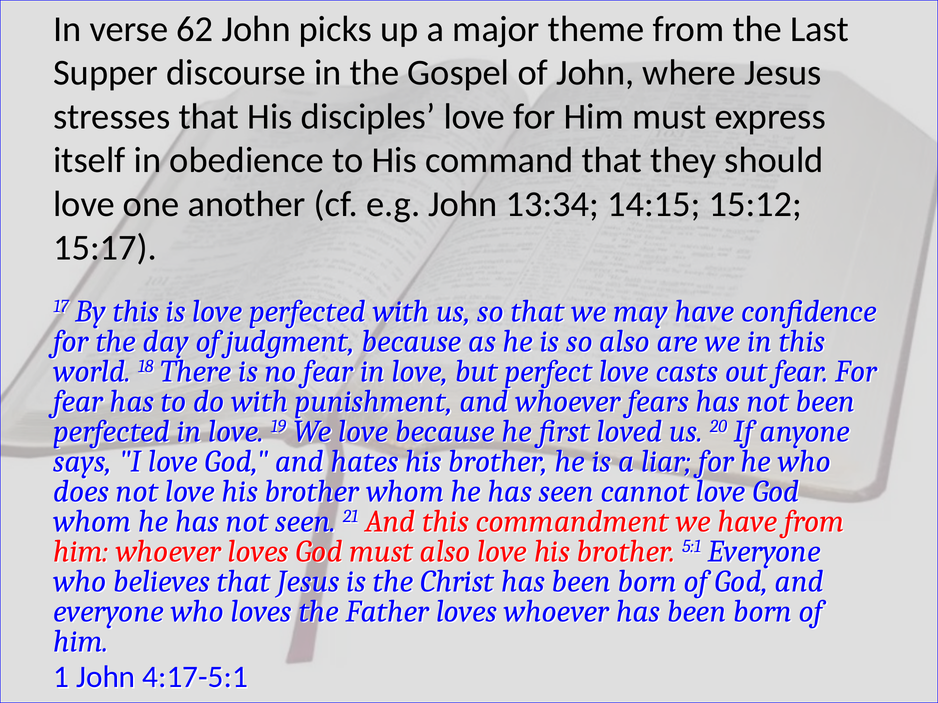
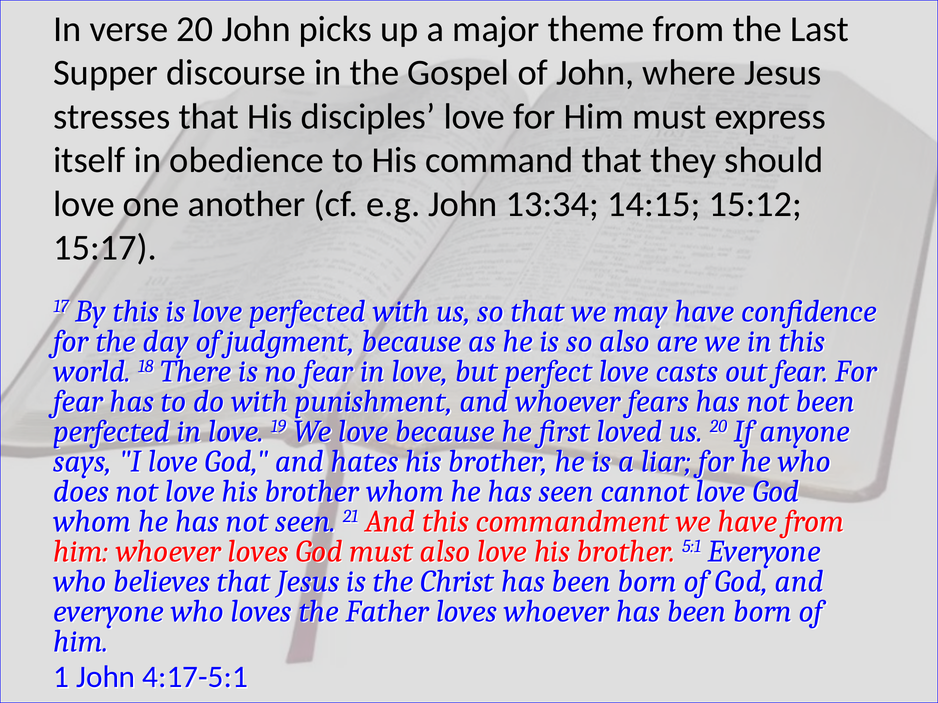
verse 62: 62 -> 20 (195, 29)
